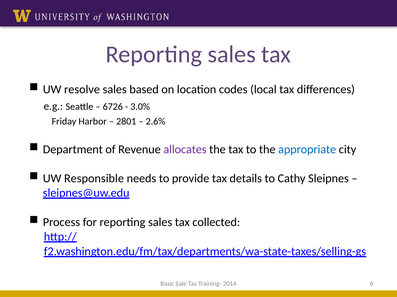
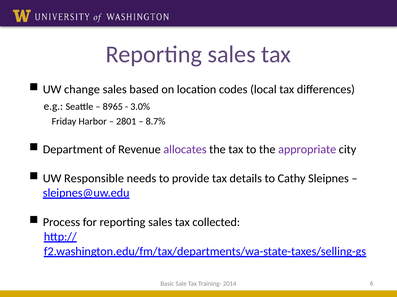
resolve: resolve -> change (82, 90)
6726: 6726 -> 8965 (113, 107)
2.6%: 2.6% -> 8.7% (156, 122)
appropriate colour: blue -> purple (307, 150)
